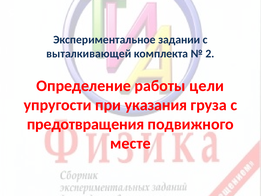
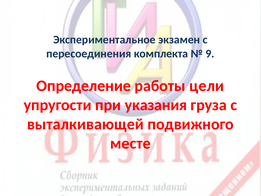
задании: задании -> экзамен (179, 40)
выталкивающей: выталкивающей -> пересоединения (89, 54)
2: 2 -> 9 (210, 54)
предотвращения: предотвращения -> выталкивающей (85, 124)
